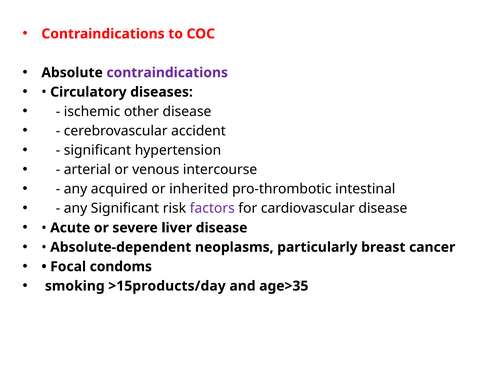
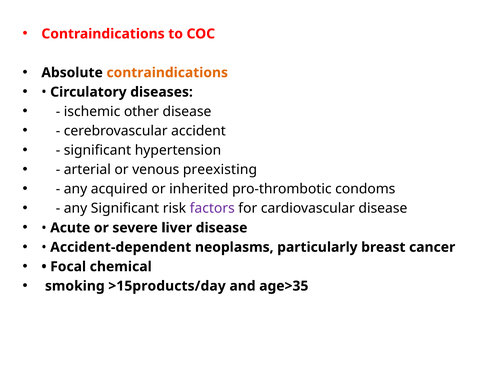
contraindications colour: purple -> orange (167, 73)
intercourse: intercourse -> preexisting (220, 170)
intestinal: intestinal -> condoms (365, 189)
Absolute-dependent: Absolute-dependent -> Accident-dependent (121, 247)
condoms: condoms -> chemical (121, 267)
